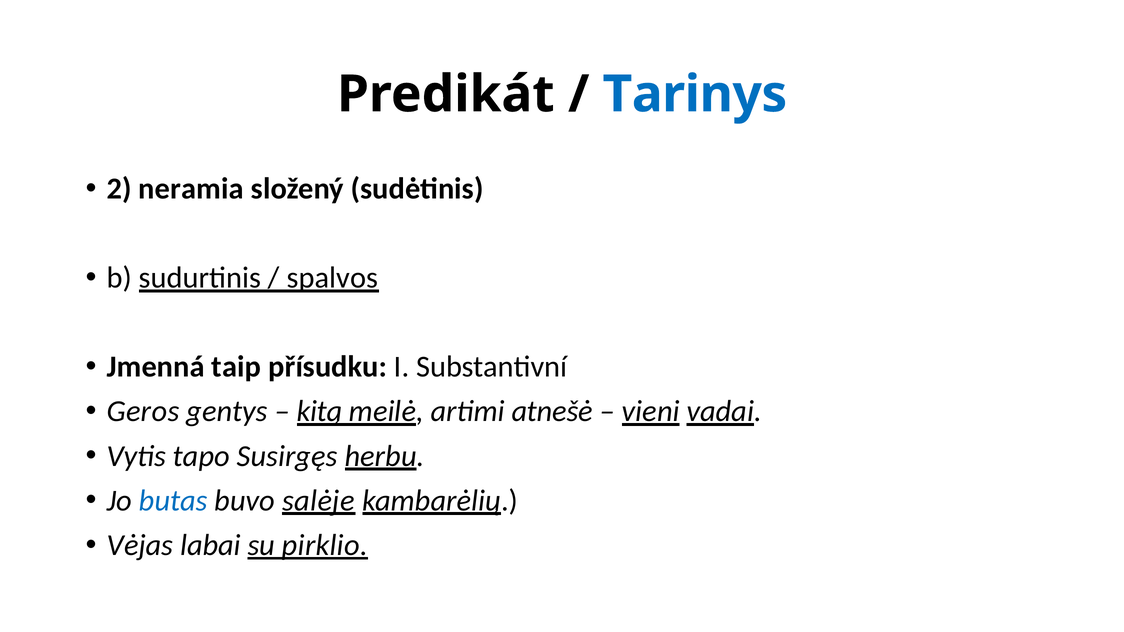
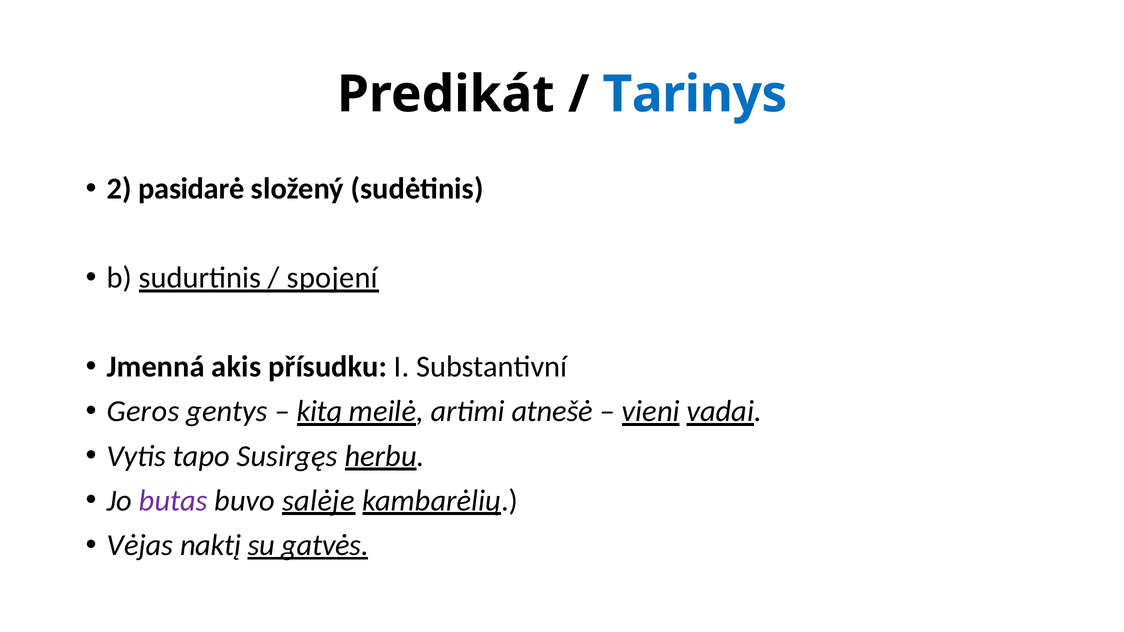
neramia: neramia -> pasidarė (191, 189)
spalvos: spalvos -> spojení (332, 278)
taip: taip -> akis (236, 367)
butas colour: blue -> purple (173, 501)
labai: labai -> naktį (211, 545)
pirklio: pirklio -> gatvės (325, 545)
